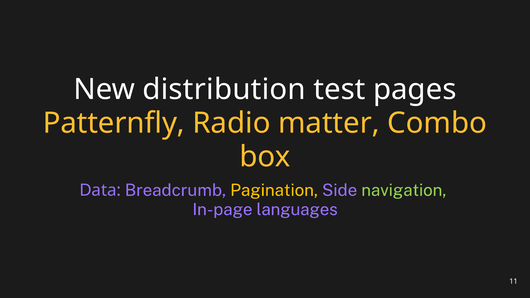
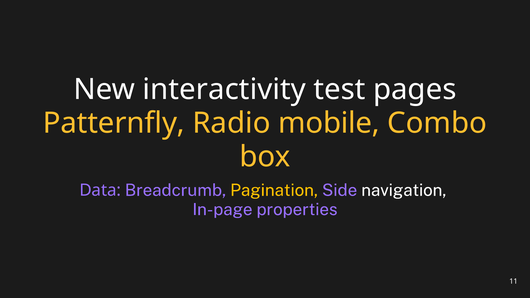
distribution: distribution -> interactivity (224, 90)
matter: matter -> mobile (329, 123)
navigation colour: light green -> white (404, 190)
languages: languages -> properties (297, 210)
